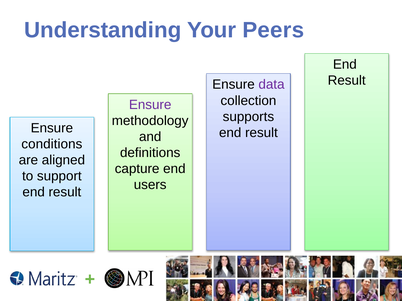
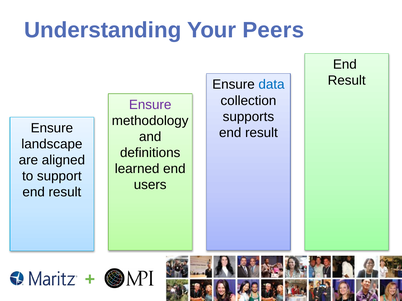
data colour: purple -> blue (272, 85)
conditions: conditions -> landscape (52, 144)
capture: capture -> learned (137, 169)
